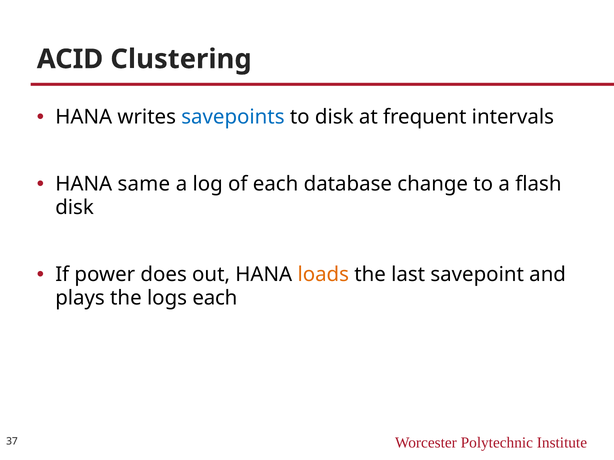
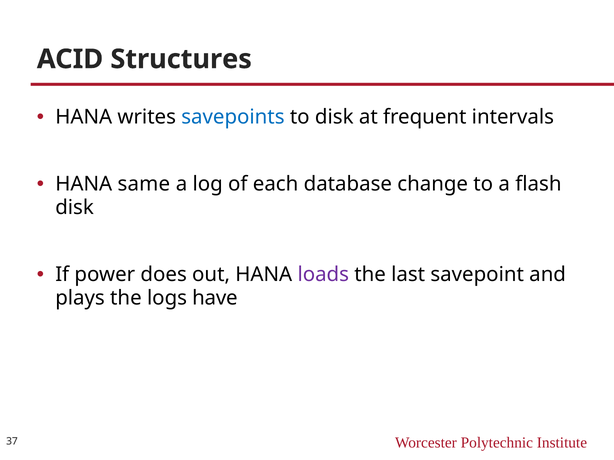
Clustering: Clustering -> Structures (181, 59)
loads colour: orange -> purple (323, 275)
logs each: each -> have (215, 298)
